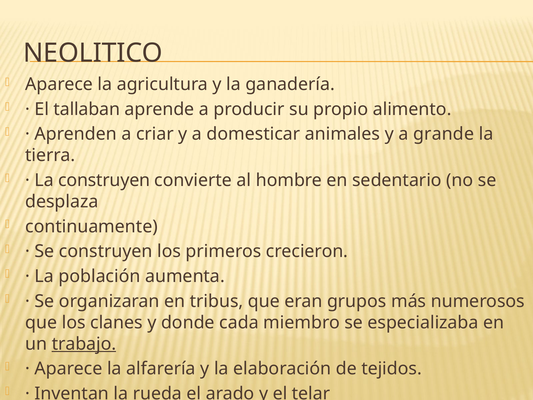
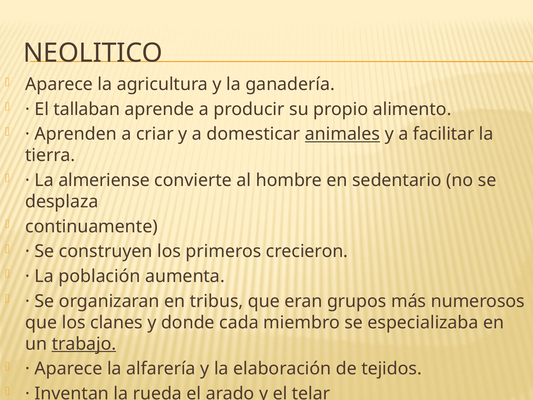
animales underline: none -> present (342, 134)
grande: grande -> facilitar (444, 134)
La construyen: construyen -> almeriense (104, 180)
